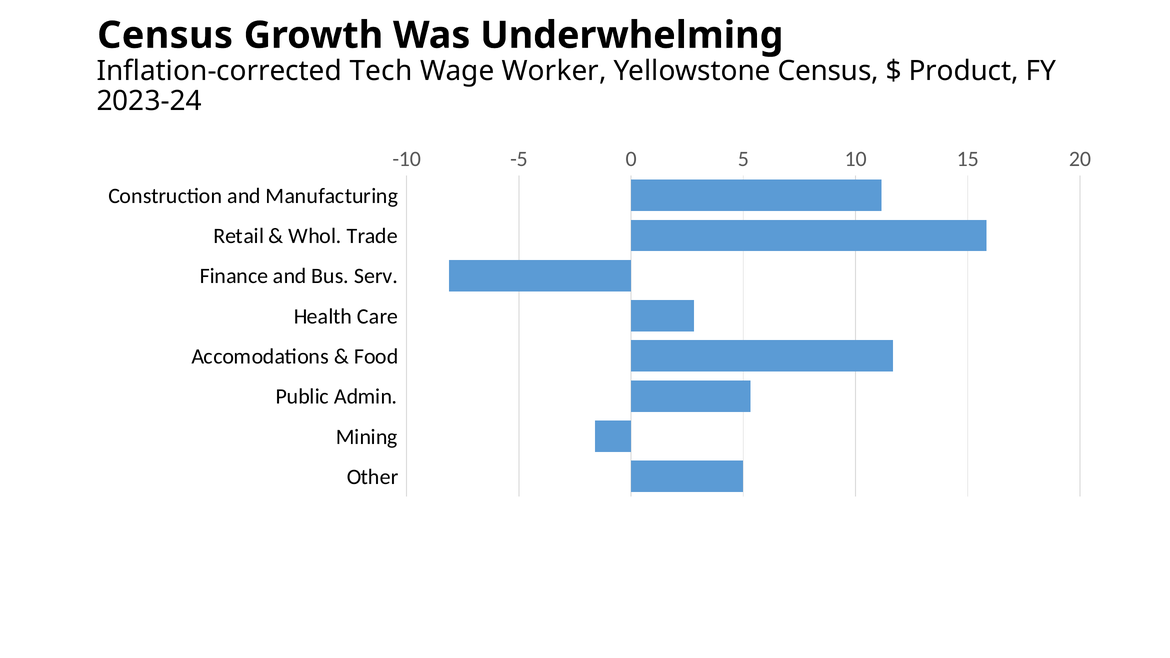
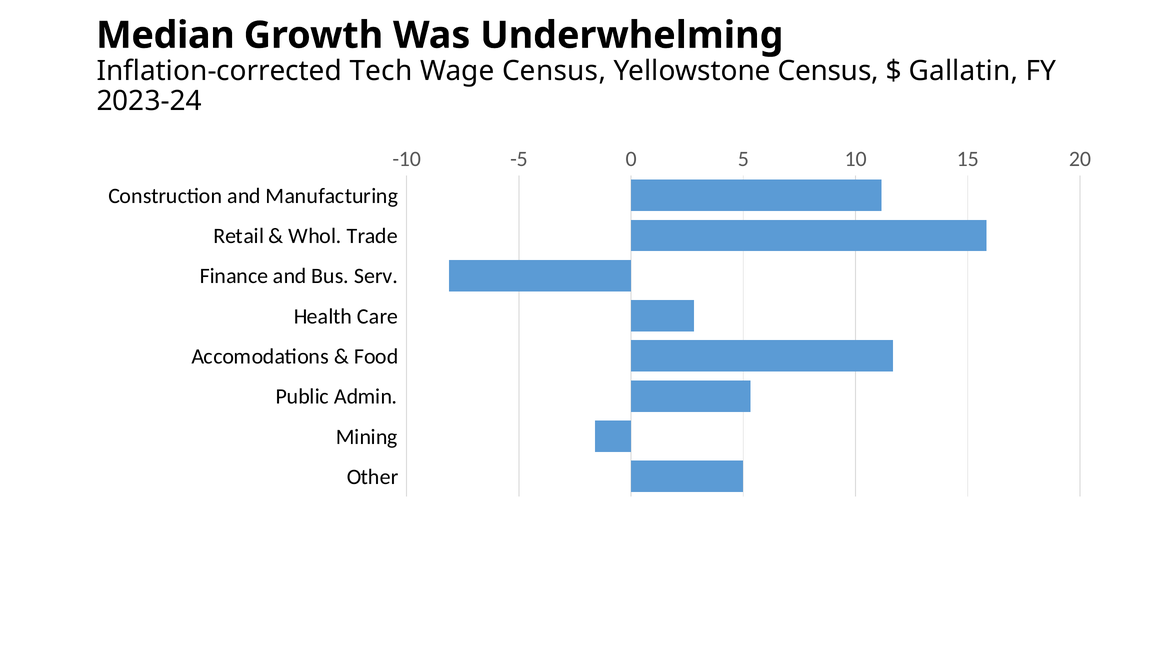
Census: Census -> Median (165, 35)
Wage Worker: Worker -> Census (554, 71)
Product: Product -> Gallatin (963, 71)
